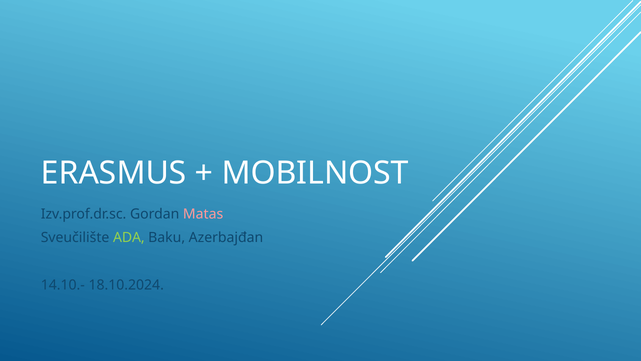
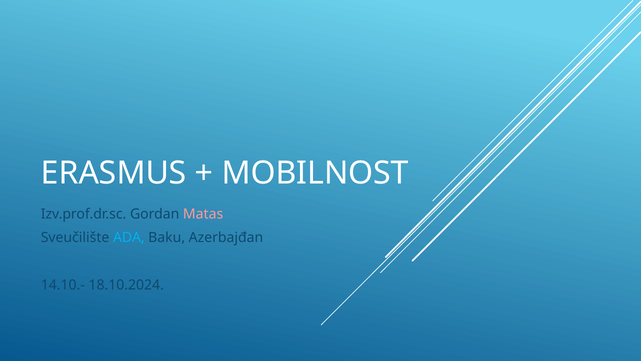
ADA colour: light green -> light blue (129, 238)
